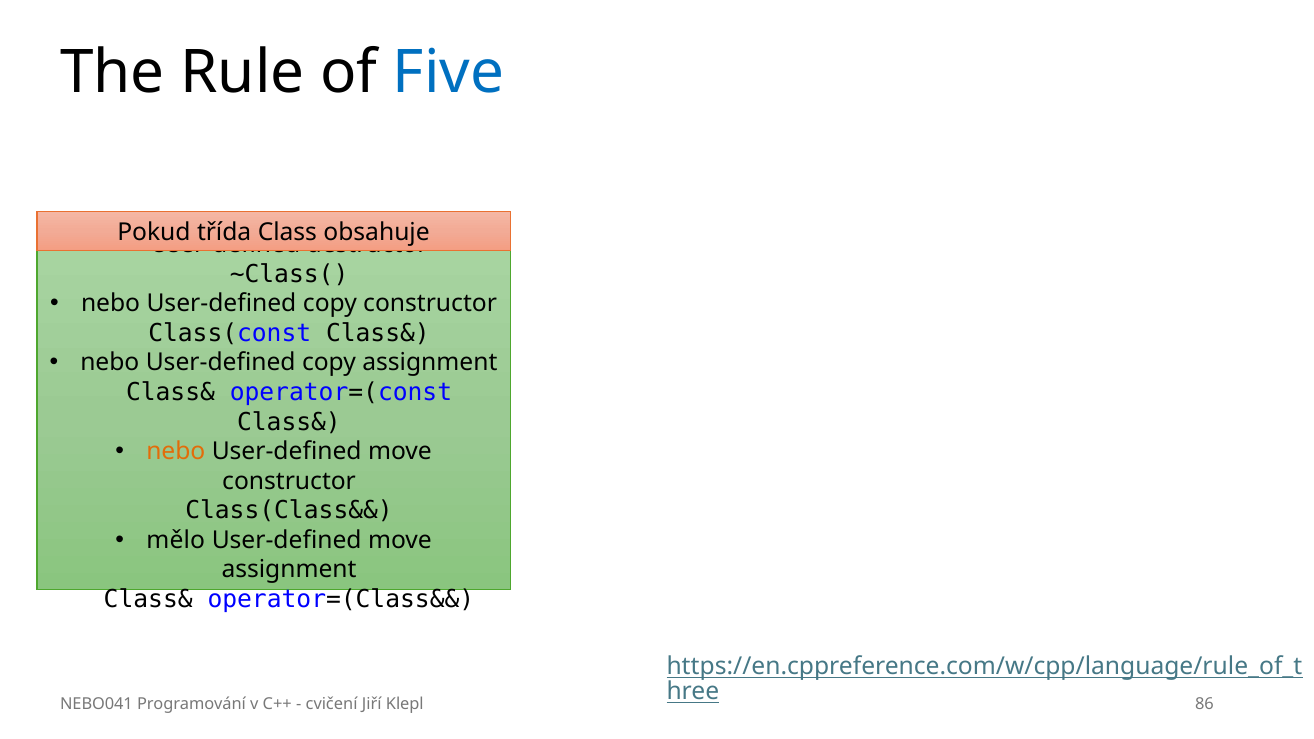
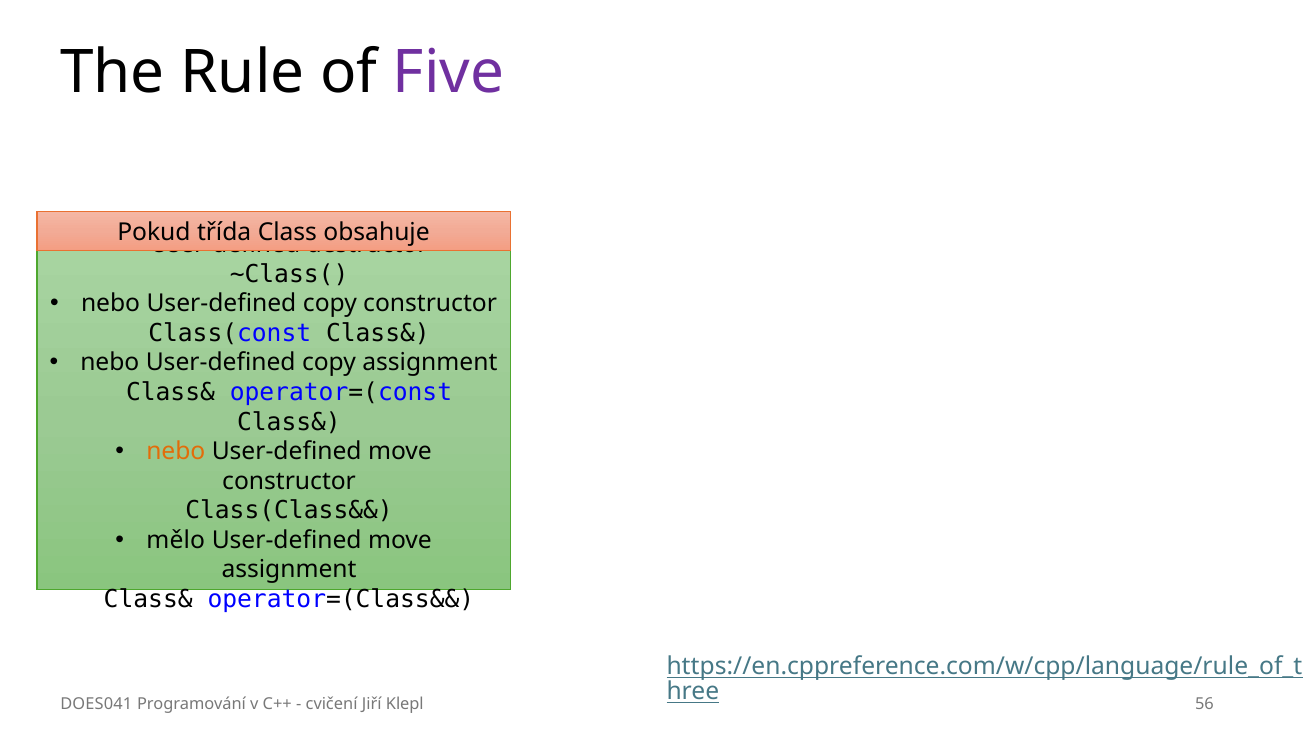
Five colour: blue -> purple (449, 73)
NEBO041: NEBO041 -> DOES041 (96, 705)
86: 86 -> 56 (1204, 705)
